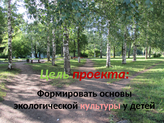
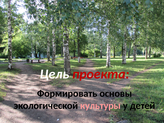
Цель colour: light green -> white (54, 74)
